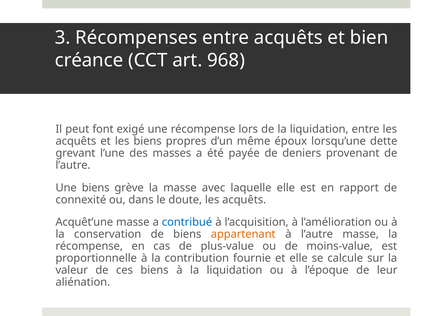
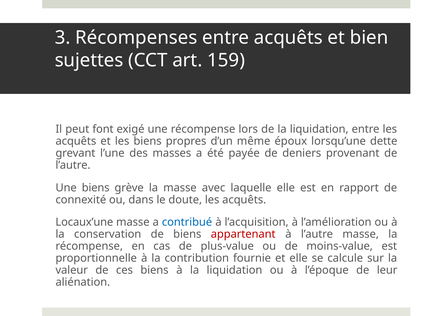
créance: créance -> sujettes (89, 60)
968: 968 -> 159 (226, 60)
Acquêt’une: Acquêt’une -> Locaux’une (84, 222)
appartenant colour: orange -> red (243, 234)
